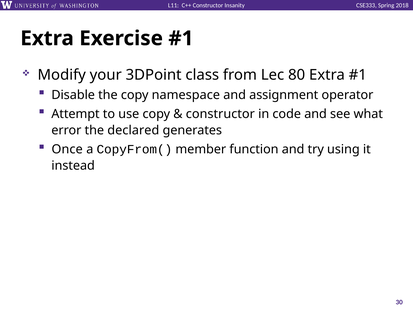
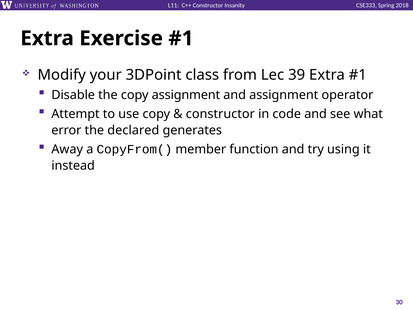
80: 80 -> 39 (297, 75)
copy namespace: namespace -> assignment (186, 95)
Once: Once -> Away (67, 149)
